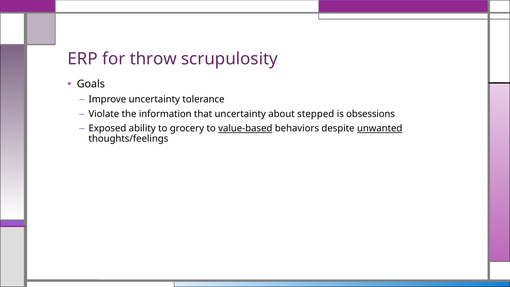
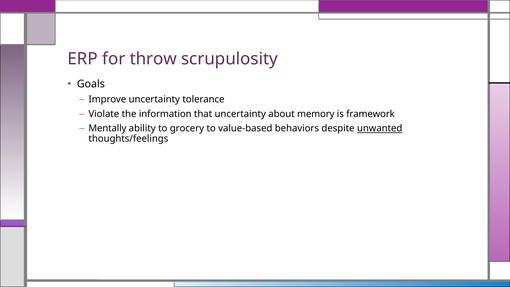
stepped: stepped -> memory (316, 114)
obsessions: obsessions -> framework (371, 114)
Exposed: Exposed -> Mentally (107, 128)
value-based underline: present -> none (245, 128)
